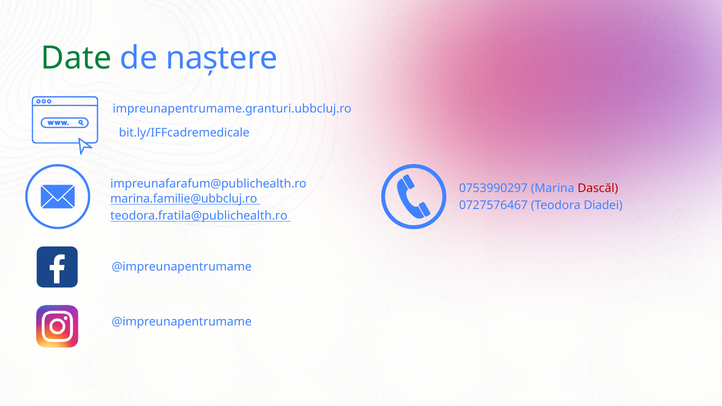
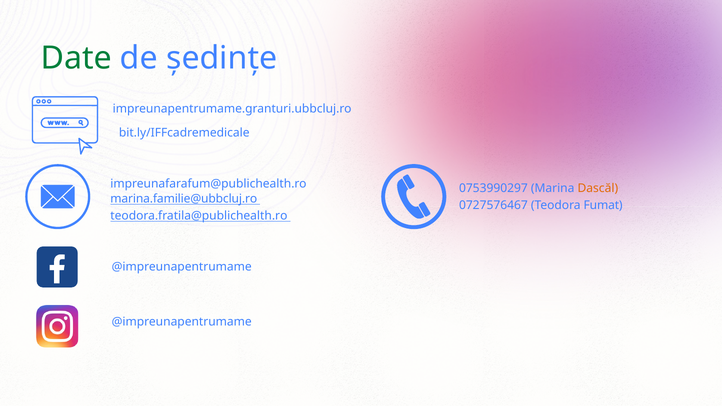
naștere: naștere -> ședințe (222, 58)
Dascăl colour: red -> orange (598, 188)
Diadei: Diadei -> Fumat (603, 205)
